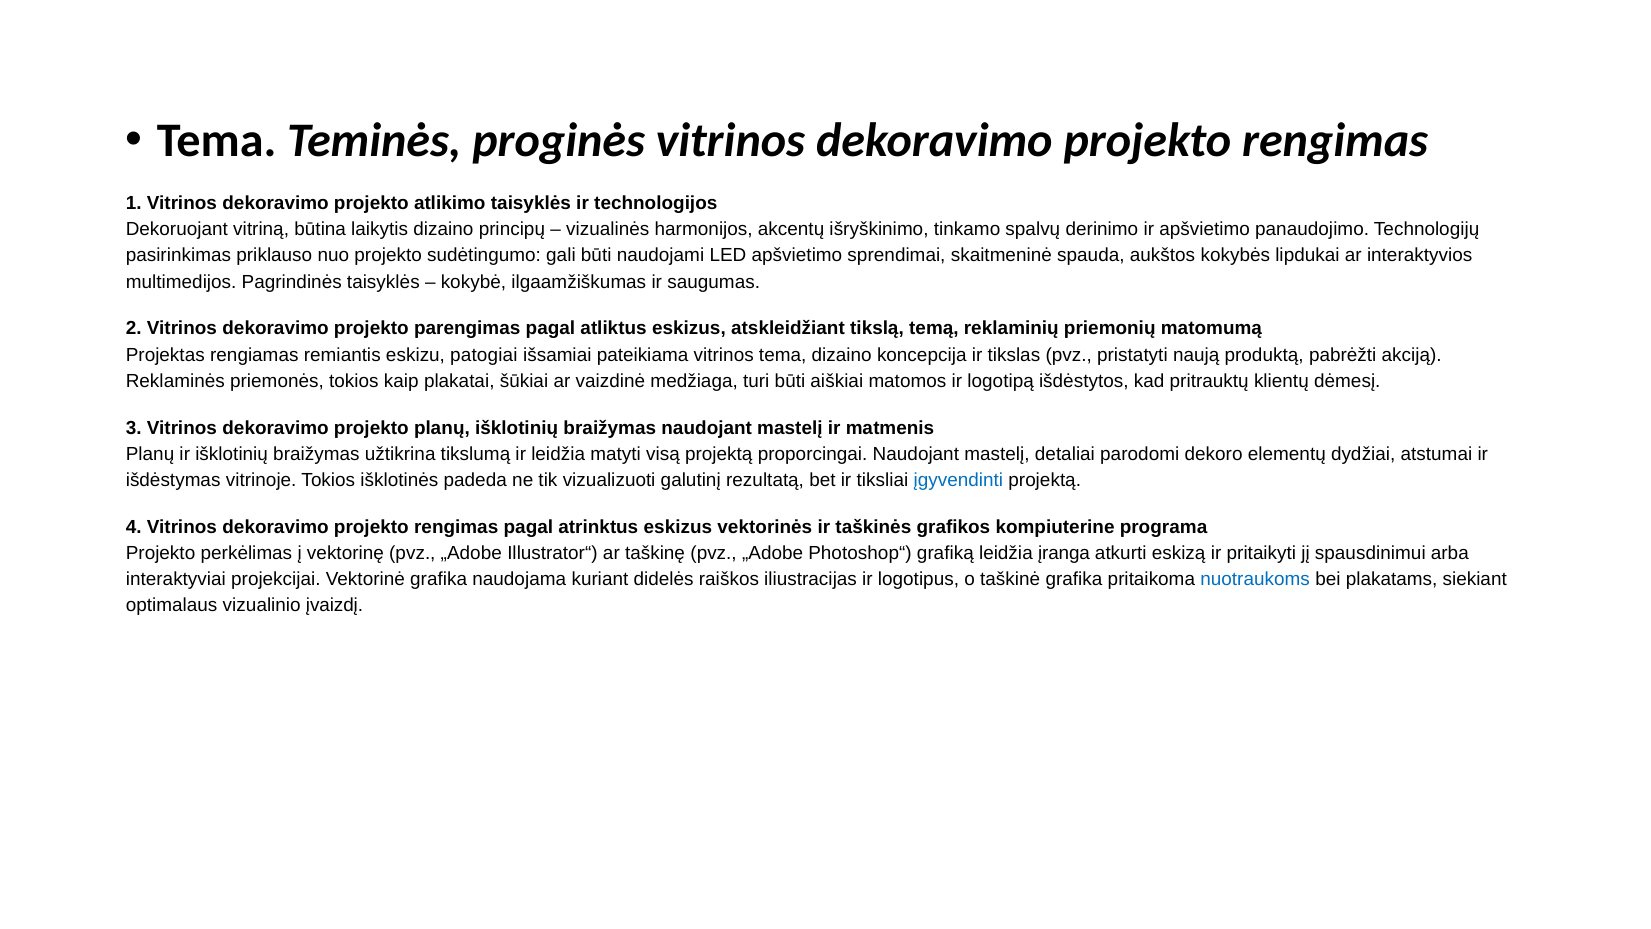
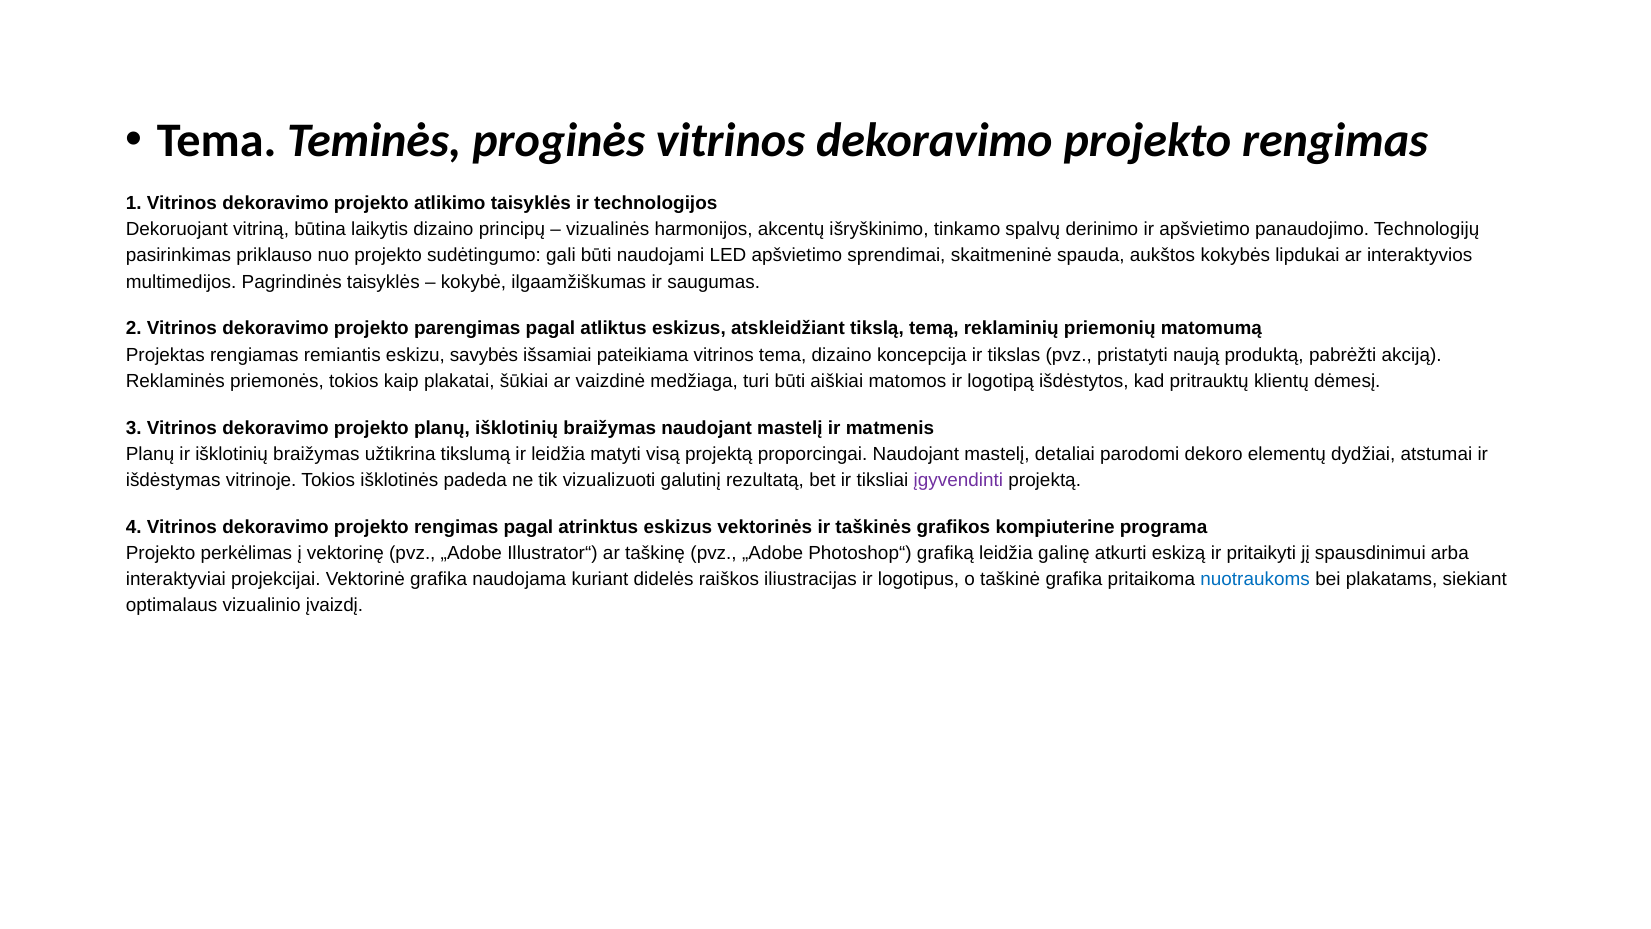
patogiai: patogiai -> savybės (484, 355)
įgyvendinti colour: blue -> purple (958, 480)
įranga: įranga -> galinę (1064, 553)
